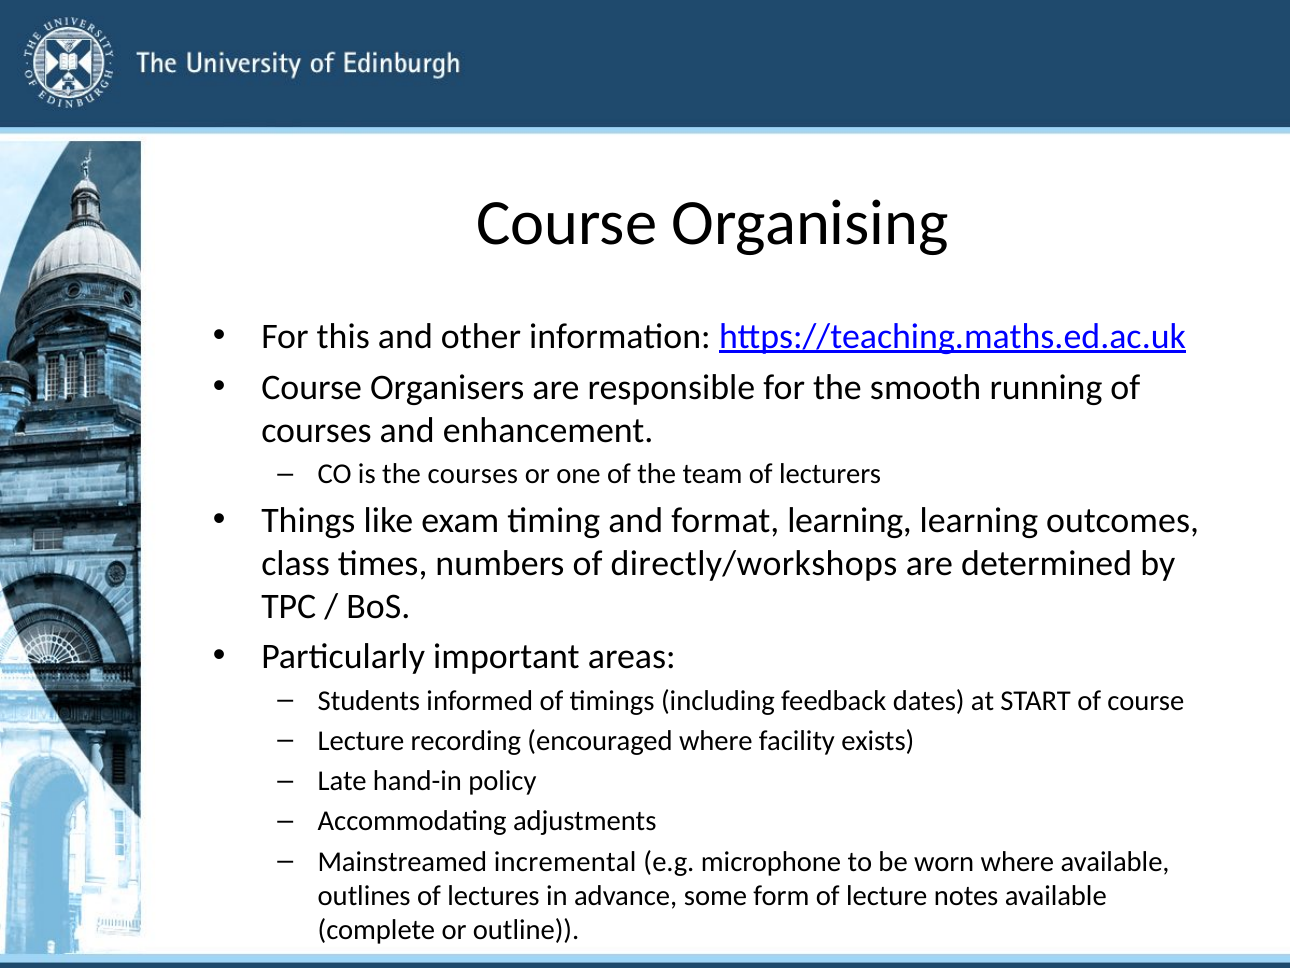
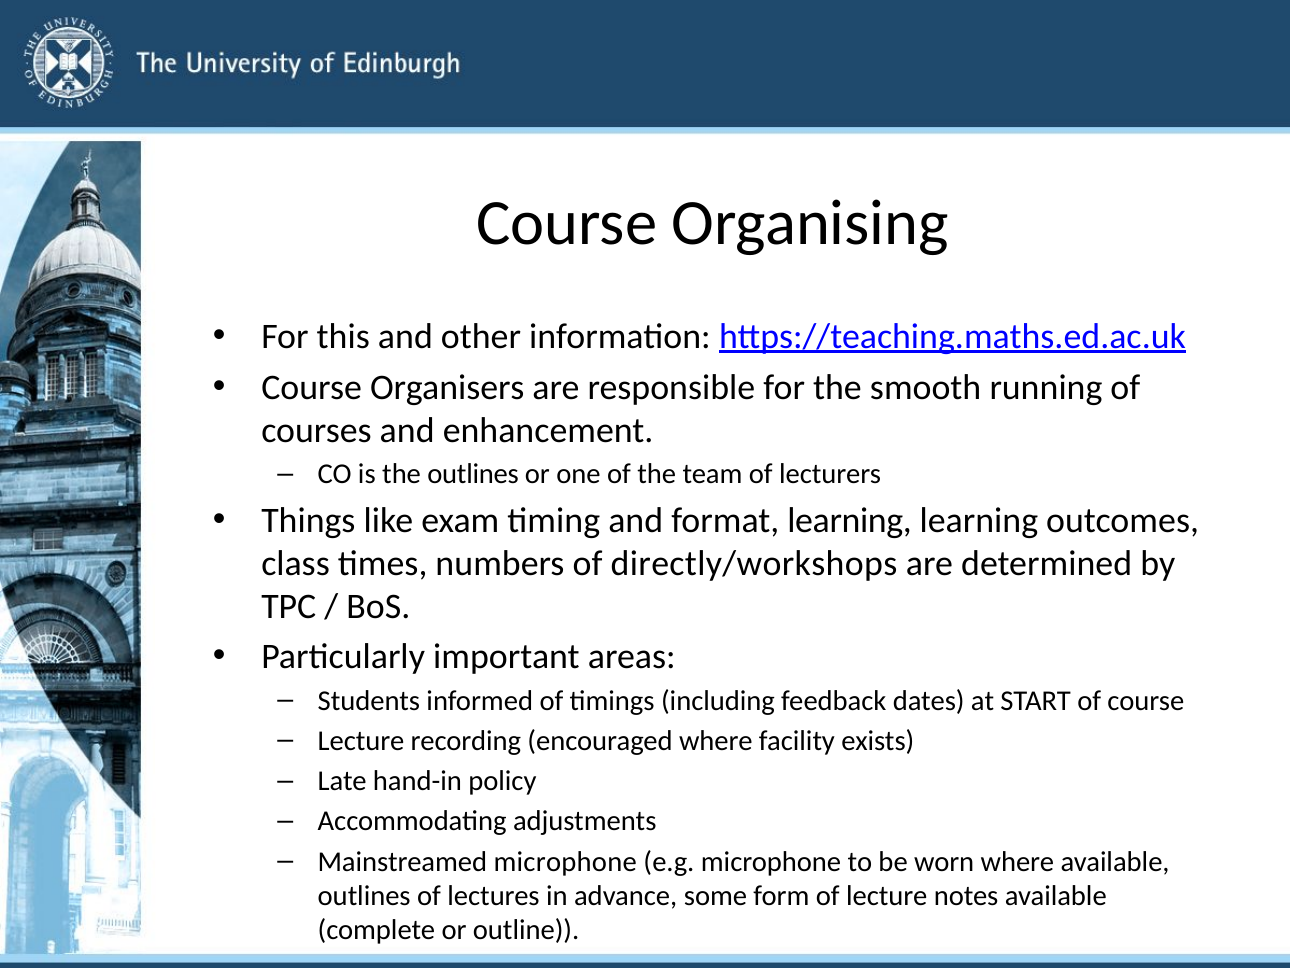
the courses: courses -> outlines (473, 474)
Mainstreamed incremental: incremental -> microphone (565, 861)
